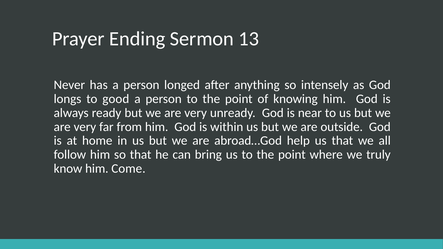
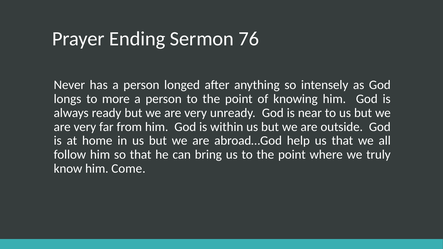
13: 13 -> 76 (249, 39)
good: good -> more (116, 99)
